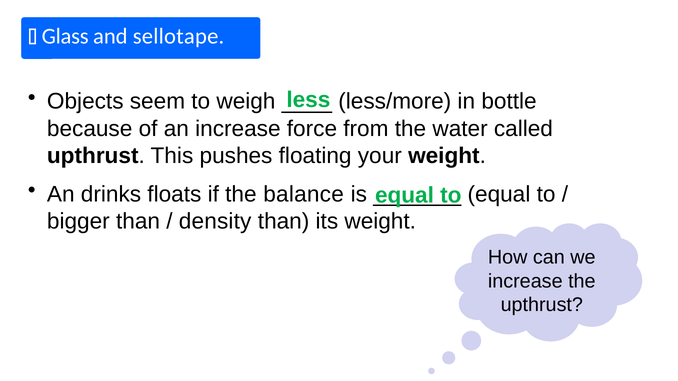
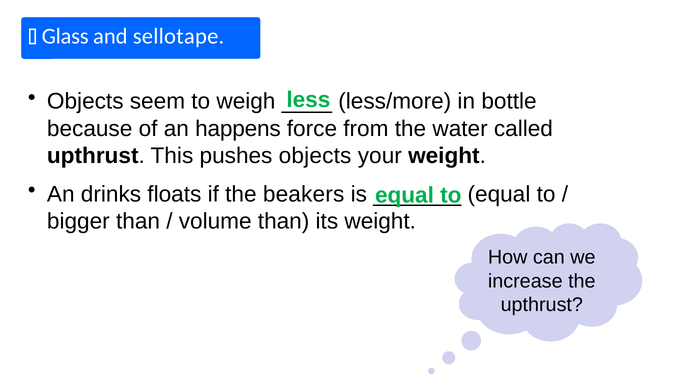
an increase: increase -> happens (238, 129)
pushes floating: floating -> objects (315, 156)
balance: balance -> beakers (304, 194)
density: density -> volume (215, 221)
